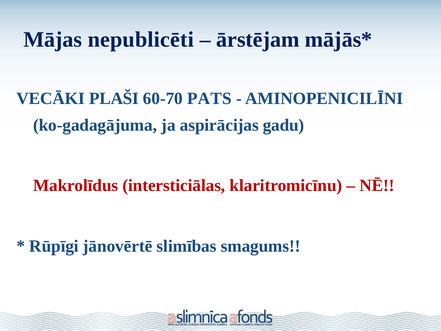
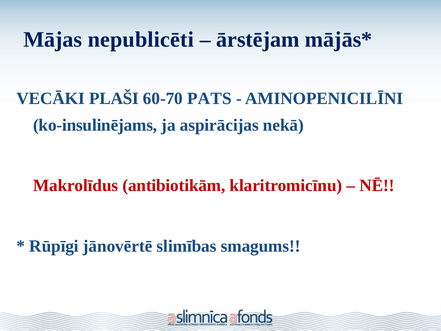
ko-gadagājuma: ko-gadagājuma -> ko-insulinējams (95, 125)
gadu: gadu -> nekā (283, 125)
intersticiālas: intersticiālas -> antibiotikām (174, 186)
